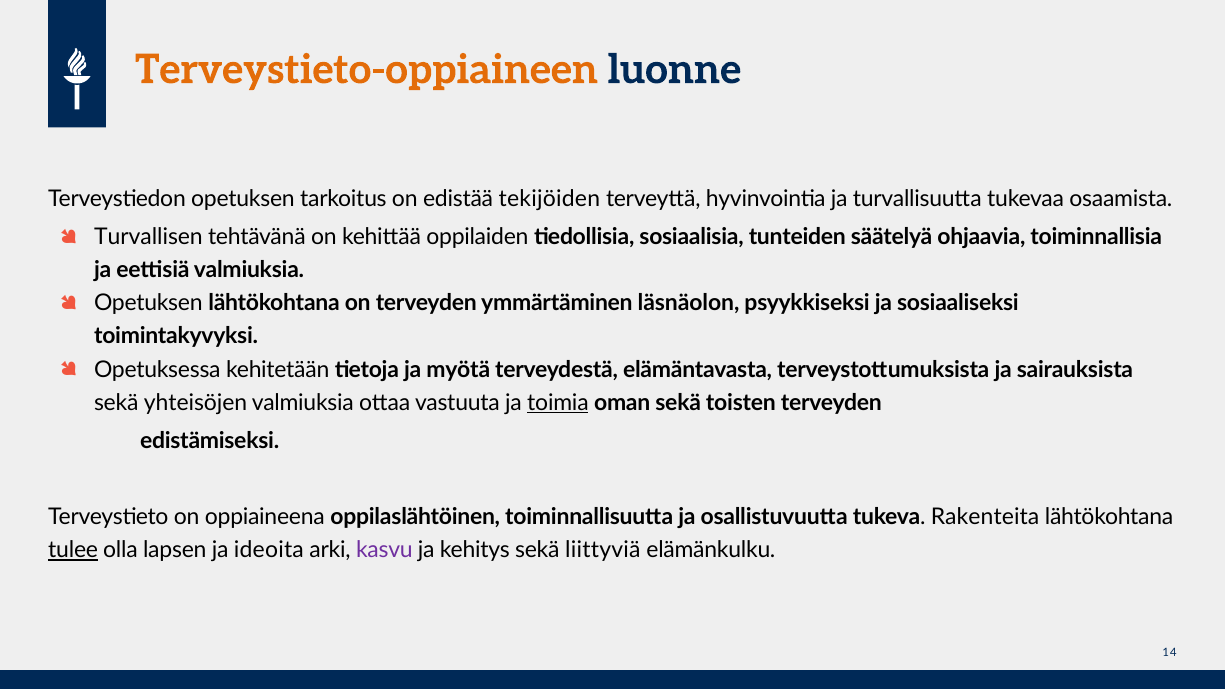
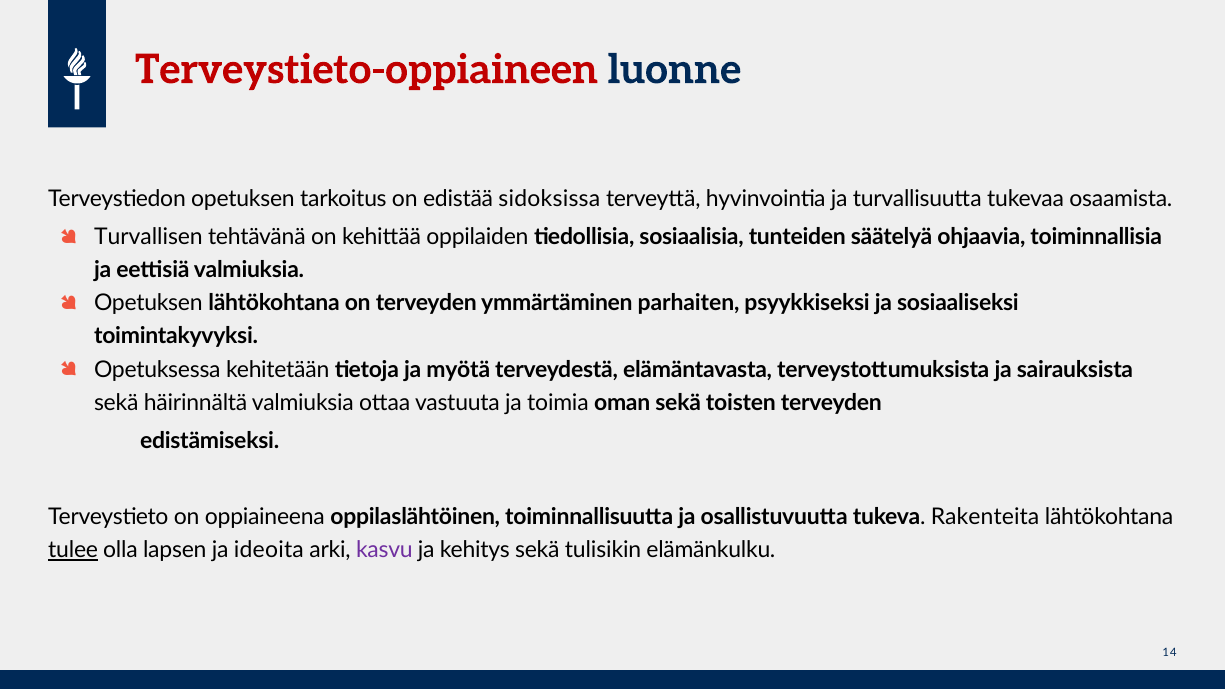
Terveystieto-oppiaineen colour: orange -> red (366, 70)
tekijöiden: tekijöiden -> sidoksissa (549, 199)
läsnäolon: läsnäolon -> parhaiten (689, 303)
yhteisöjen: yhteisöjen -> häirinnältä (196, 403)
toimia underline: present -> none (558, 403)
liittyviä: liittyviä -> tulisikin (603, 550)
